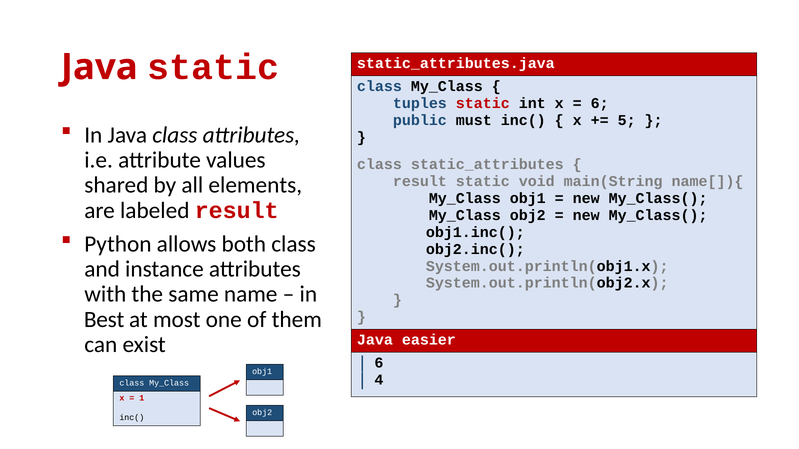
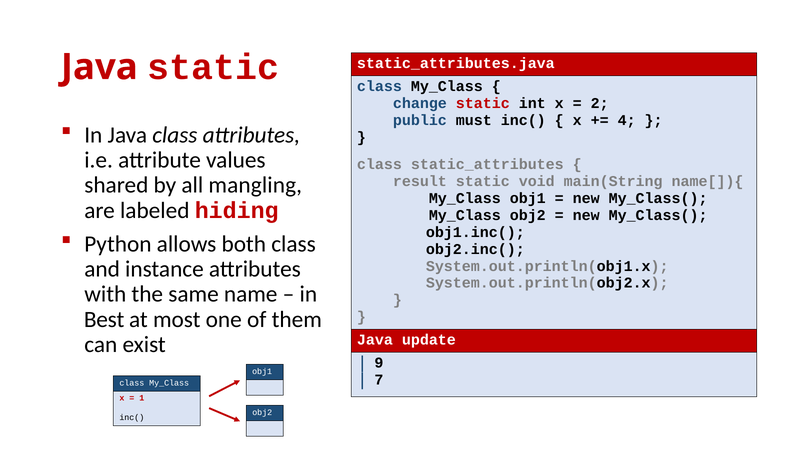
tuples: tuples -> change (420, 103)
6: 6 -> 2 (600, 103)
5: 5 -> 4 (627, 120)
elements: elements -> mangling (255, 185)
labeled result: result -> hiding (237, 211)
easier: easier -> update (429, 340)
6: 6 -> 9 (379, 363)
4: 4 -> 7 (379, 380)
